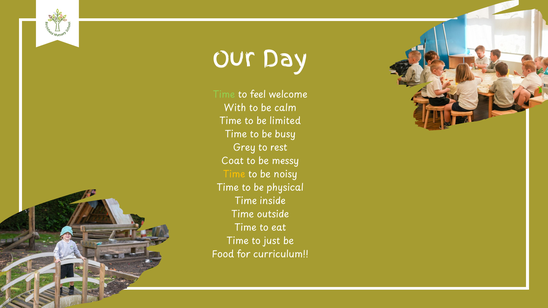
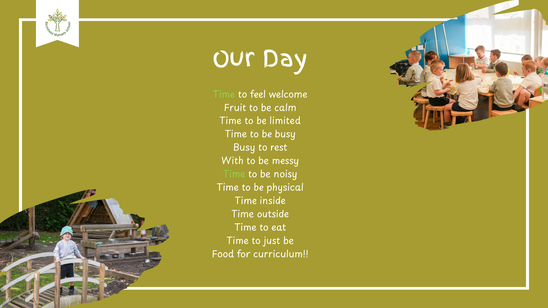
With: With -> Fruit (235, 108)
Grey: Grey -> Busy (244, 148)
Coat: Coat -> With (232, 161)
Time colour: yellow -> light green (234, 175)
